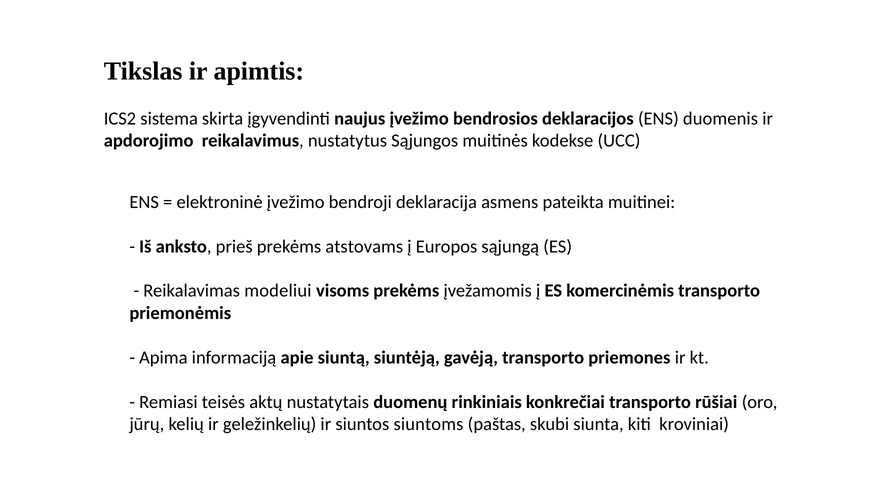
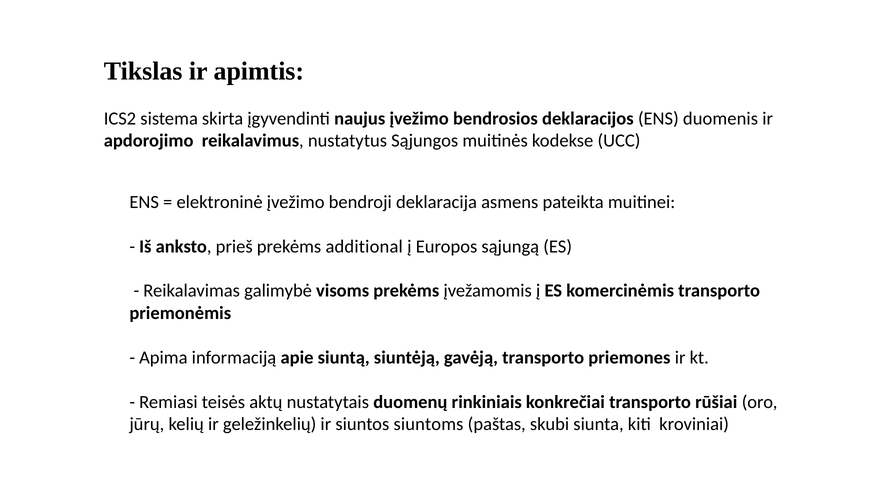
atstovams: atstovams -> additional (364, 246)
modeliui: modeliui -> galimybė (278, 291)
